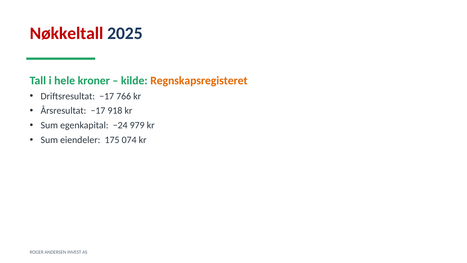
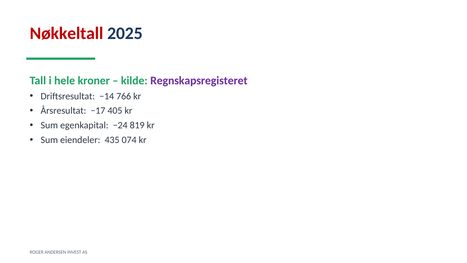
Regnskapsregisteret colour: orange -> purple (199, 80)
Driftsresultat −17: −17 -> −14 (107, 96)
918: 918 -> 405 (115, 111)
979: 979 -> 819 (137, 125)
175: 175 -> 435 (112, 140)
